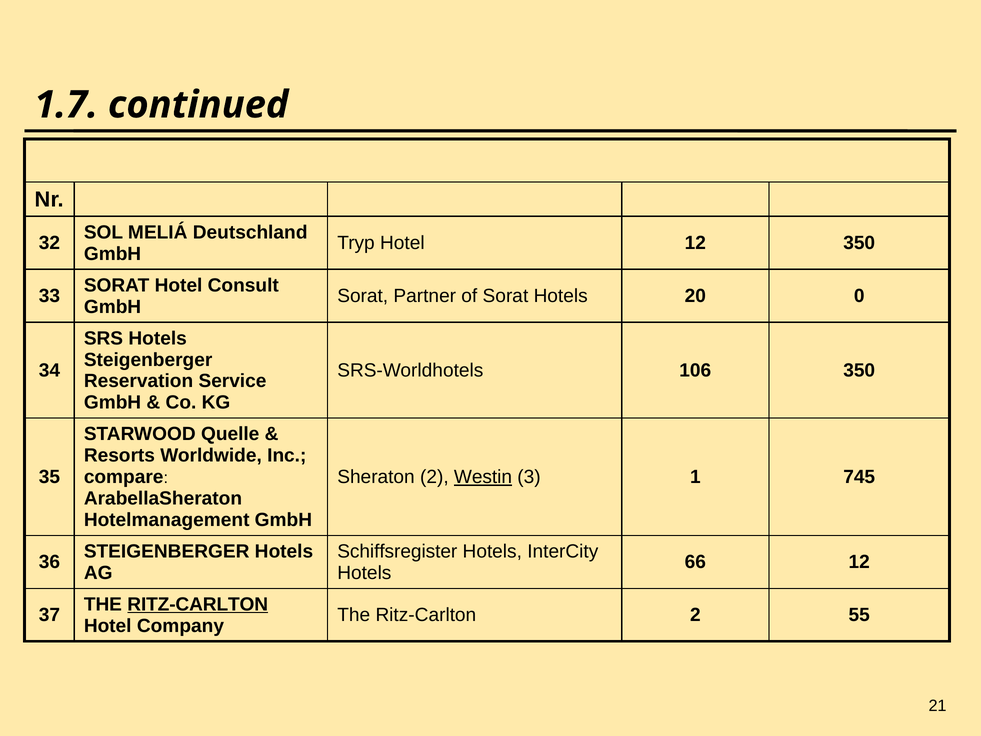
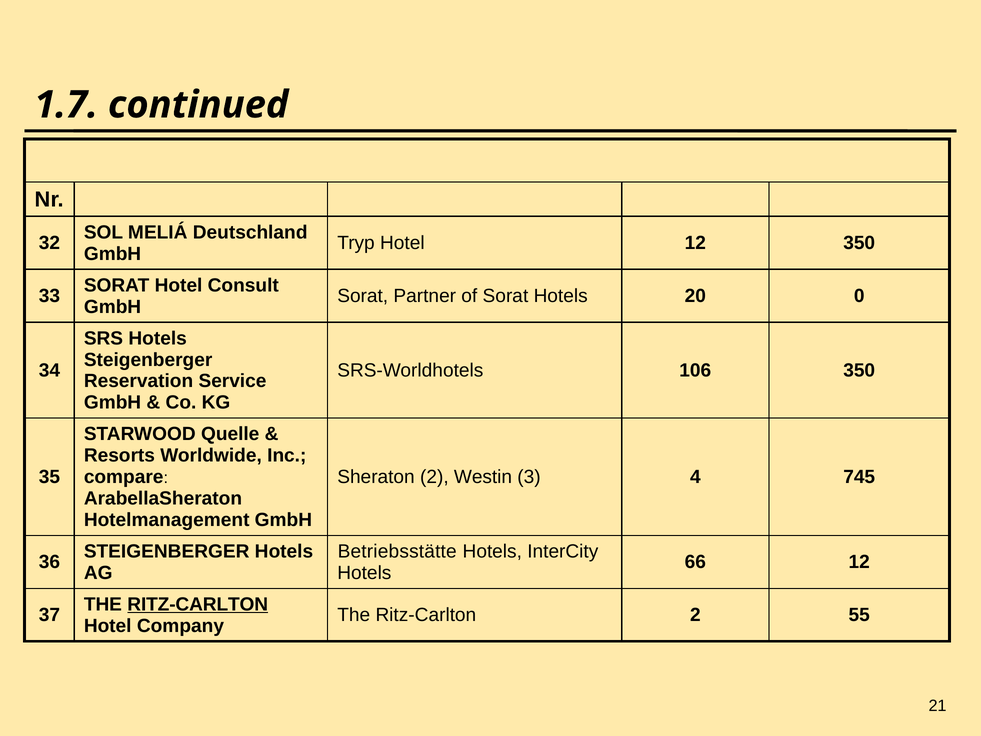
Westin underline: present -> none (483, 477)
1: 1 -> 4 (695, 477)
Schiffsregister: Schiffsregister -> Betriebsstätte (397, 551)
